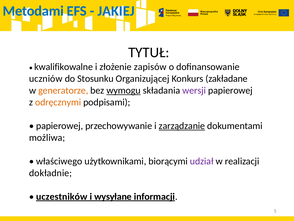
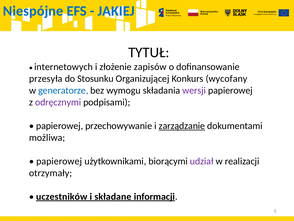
Metodami: Metodami -> Niespójne (33, 11)
kwalifikowalne: kwalifikowalne -> internetowych (64, 67)
uczniów: uczniów -> przesyła (46, 79)
zakładane: zakładane -> wycofany (226, 79)
generatorze colour: orange -> blue (63, 90)
wymogu underline: present -> none (124, 90)
odręcznymi colour: orange -> purple (58, 102)
właściwego: właściwego -> papierowej (59, 161)
dokładnie: dokładnie -> otrzymały (51, 173)
wysyłane: wysyłane -> składane (113, 196)
